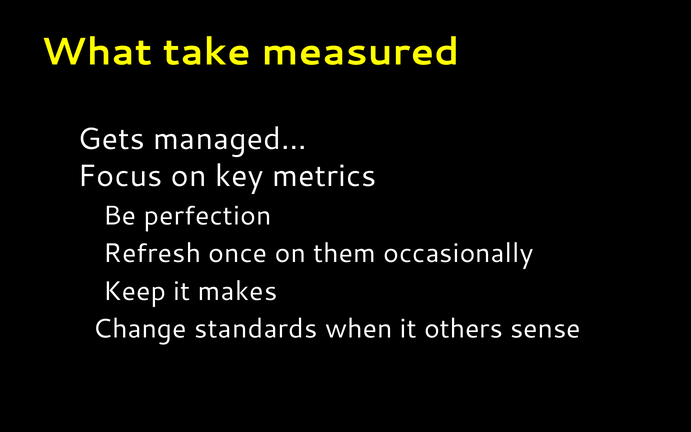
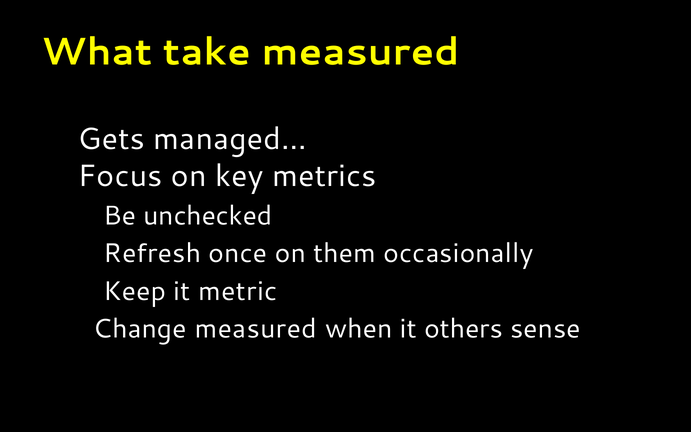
perfection: perfection -> unchecked (208, 216)
makes: makes -> metric (238, 291)
standards: standards -> measured (256, 329)
